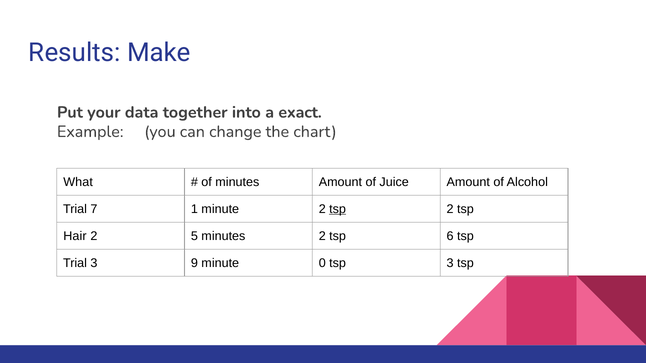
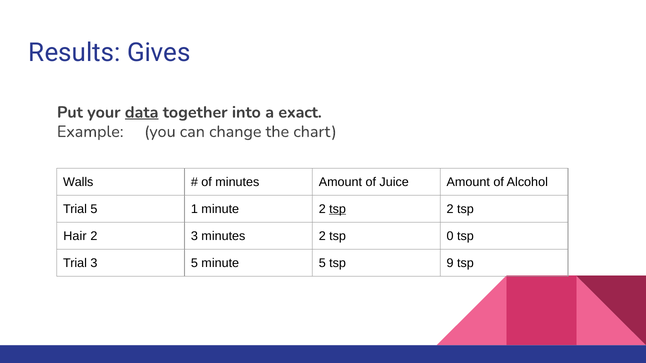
Make: Make -> Gives (159, 53)
data underline: none -> present (142, 112)
What: What -> Walls (78, 182)
Trial 7: 7 -> 5 (94, 209)
2 5: 5 -> 3 (194, 236)
6: 6 -> 0 (450, 236)
3 9: 9 -> 5 (194, 263)
minute 0: 0 -> 5 (322, 263)
tsp 3: 3 -> 9 (450, 263)
